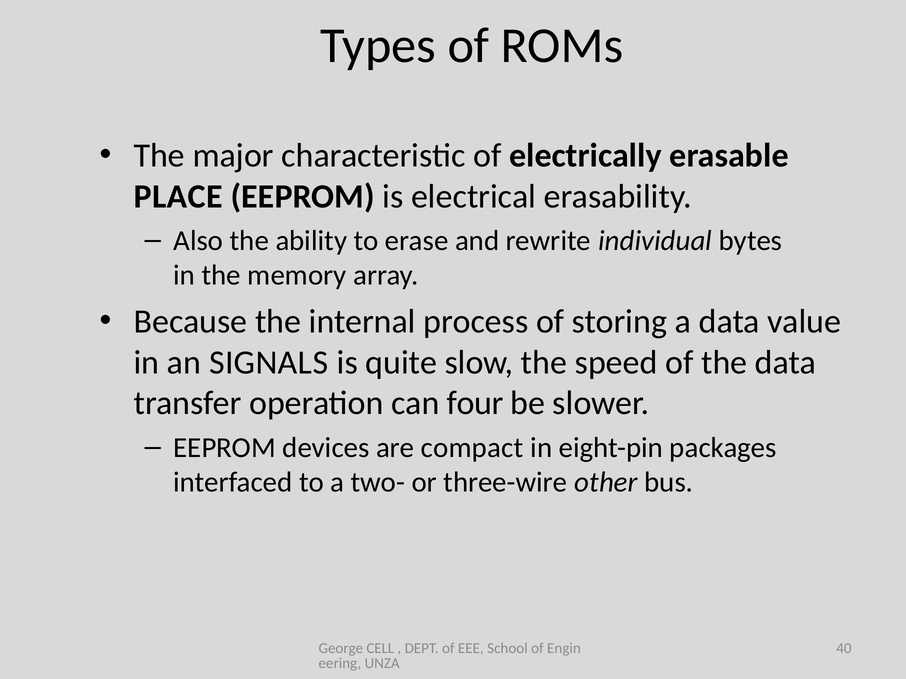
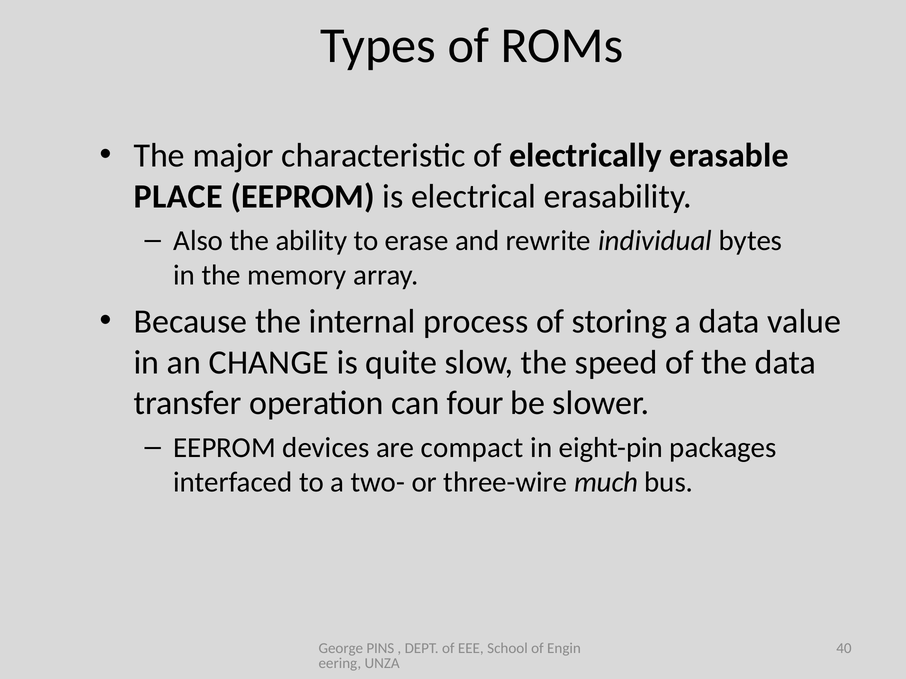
SIGNALS: SIGNALS -> CHANGE (269, 363)
other: other -> much (606, 483)
CELL: CELL -> PINS (380, 649)
